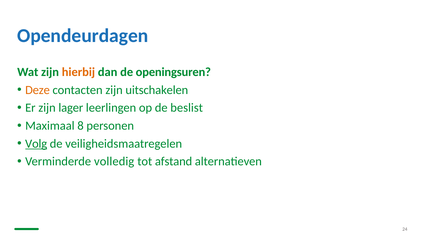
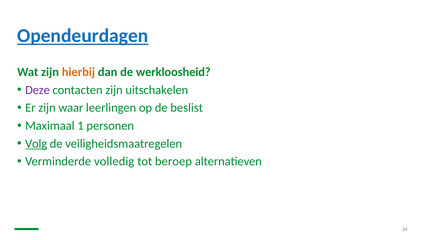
Opendeurdagen underline: none -> present (83, 36)
openingsuren: openingsuren -> werkloosheid (173, 72)
Deze colour: orange -> purple (37, 90)
lager: lager -> waar (71, 108)
8: 8 -> 1 (81, 126)
afstand: afstand -> beroep (173, 162)
